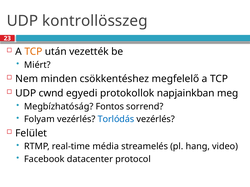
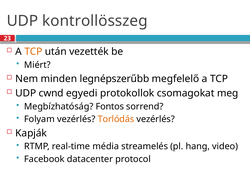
csökkentéshez: csökkentéshez -> legnépszerűbb (114, 79)
napjainkban: napjainkban -> csomagokat (186, 93)
Torlódás colour: blue -> orange (116, 120)
Felület: Felület -> Kapják (31, 133)
